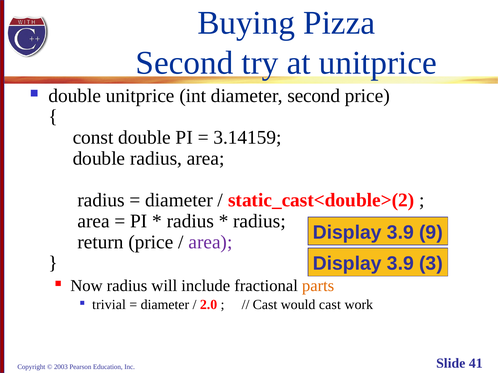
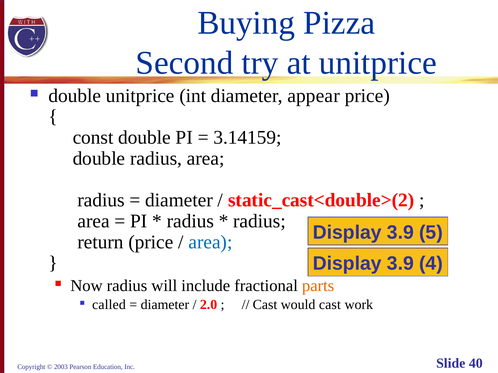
diameter second: second -> appear (314, 96)
9: 9 -> 5 (431, 233)
area colour: purple -> blue (210, 242)
3: 3 -> 4 (431, 264)
trivial: trivial -> called (109, 305)
41: 41 -> 40 (476, 364)
